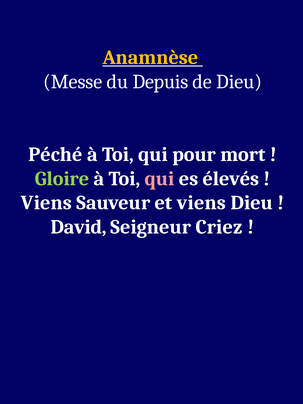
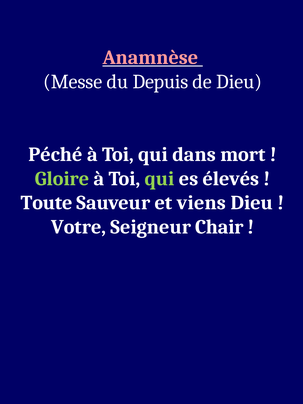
Anamnèse colour: yellow -> pink (150, 57)
pour: pour -> dans (194, 154)
qui colour: pink -> light green (160, 179)
Viens: Viens -> Toute (47, 203)
David: David -> Votre (79, 227)
Criez: Criez -> Chair (219, 227)
